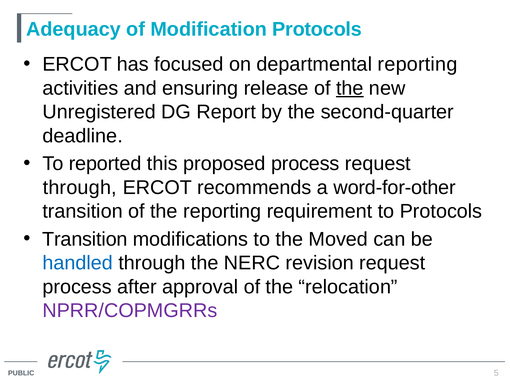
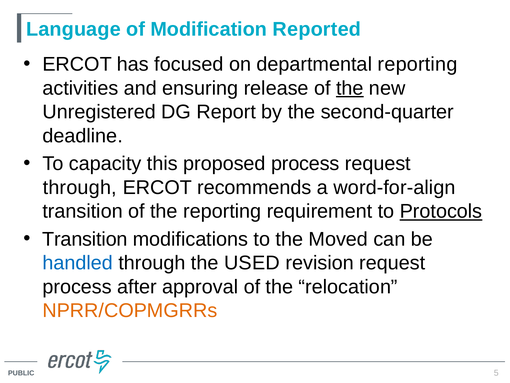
Adequacy: Adequacy -> Language (73, 29)
Modification Protocols: Protocols -> Reported (317, 29)
reported: reported -> capacity (105, 163)
word-for-other: word-for-other -> word-for-align (395, 187)
Protocols underline: none -> present (441, 211)
NERC: NERC -> USED (252, 263)
NPRR/COPMGRRs colour: purple -> orange (130, 310)
